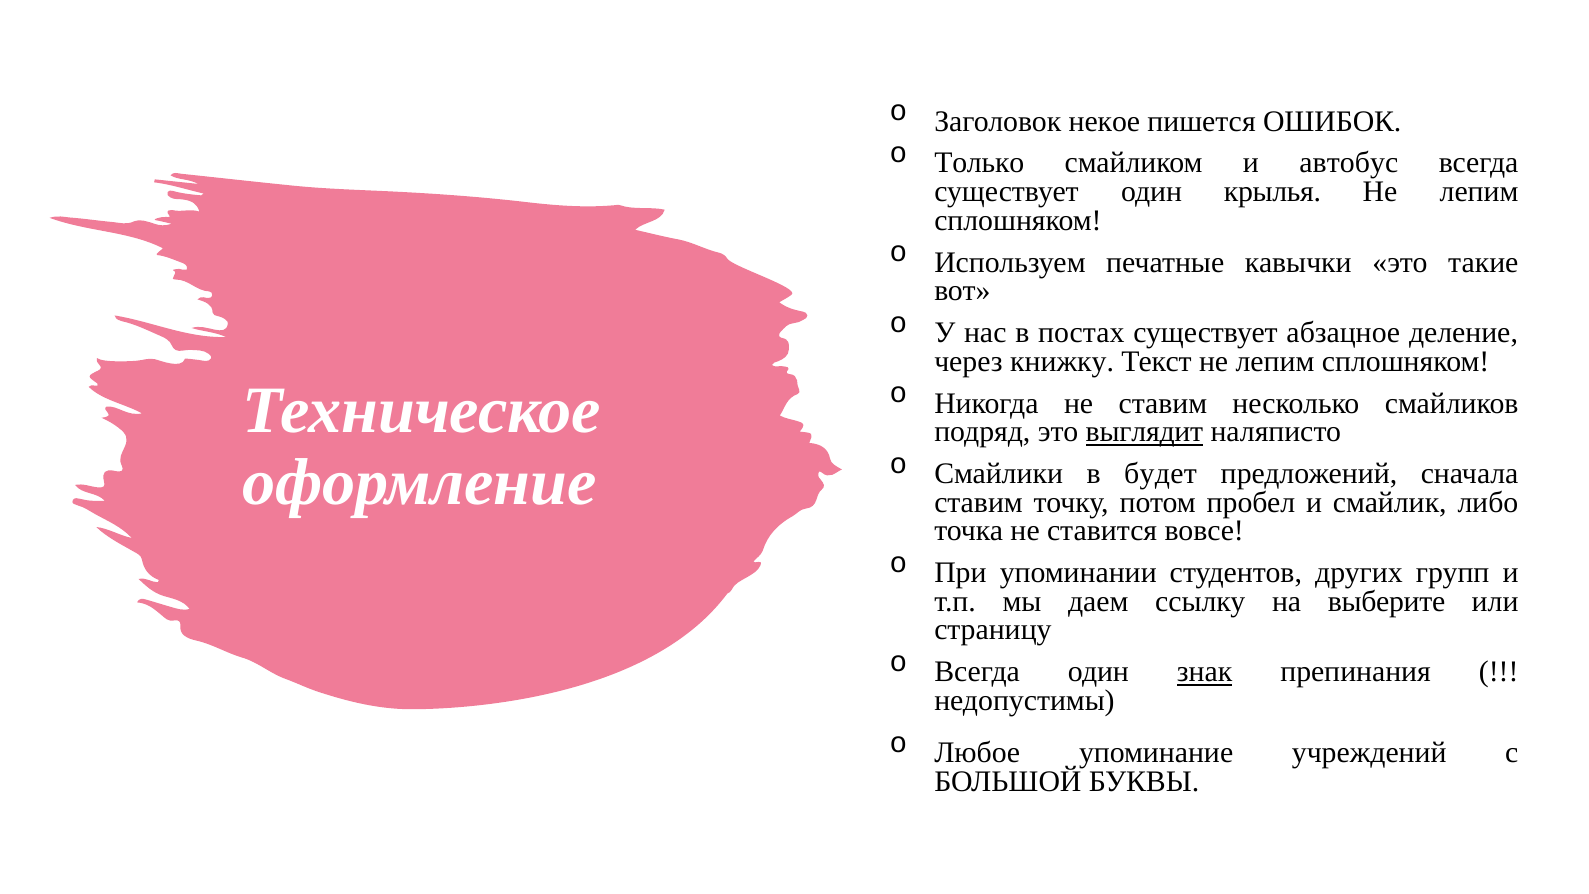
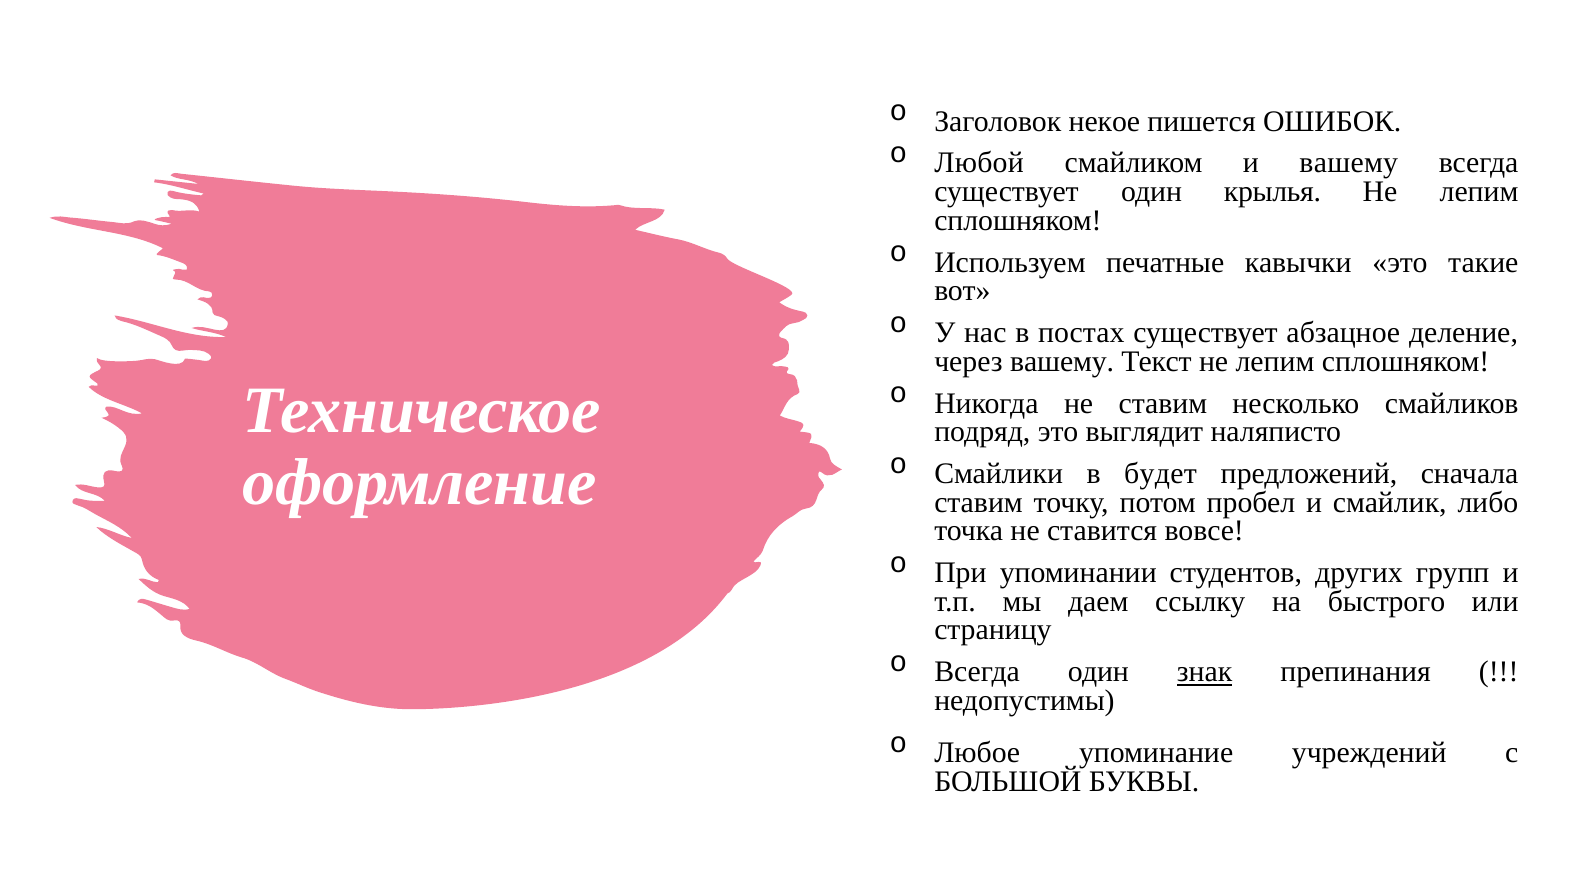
Только: Только -> Любой (979, 163)
и автобус: автобус -> вашему (1349, 163)
через книжку: книжку -> вашему (1062, 361)
выглядит underline: present -> none (1144, 432)
выберите: выберите -> быстрого (1387, 601)
